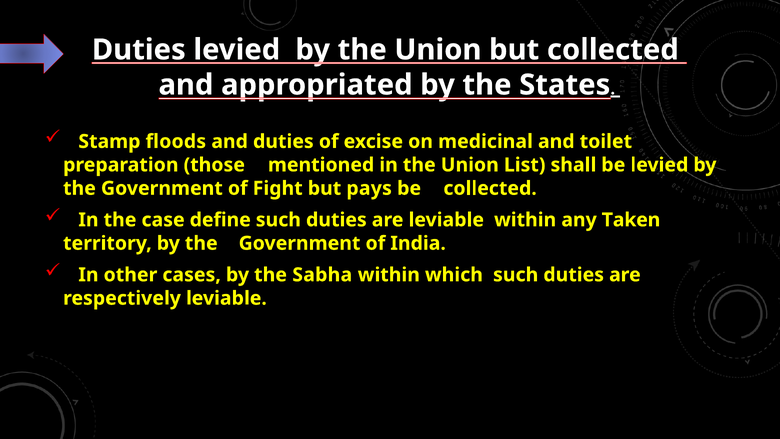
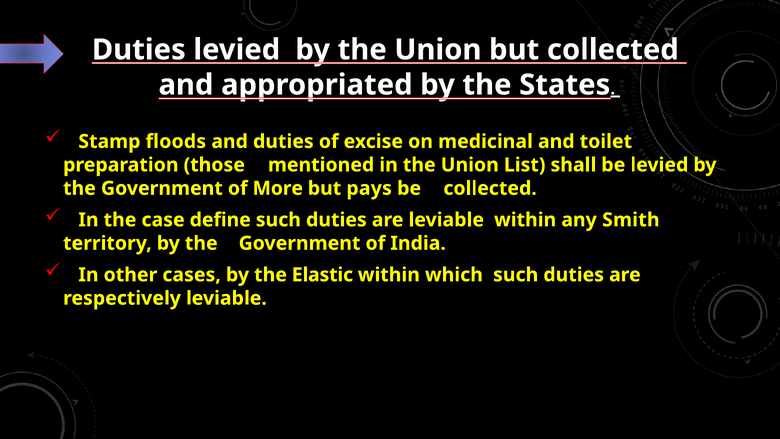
Fight: Fight -> More (278, 188)
Taken: Taken -> Smith (631, 220)
Sabha: Sabha -> Elastic (322, 275)
